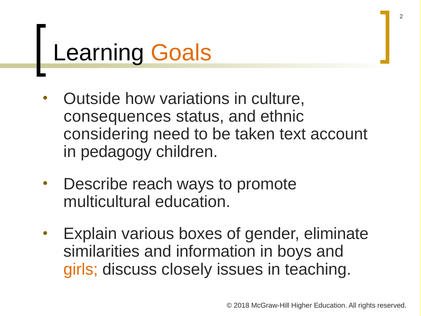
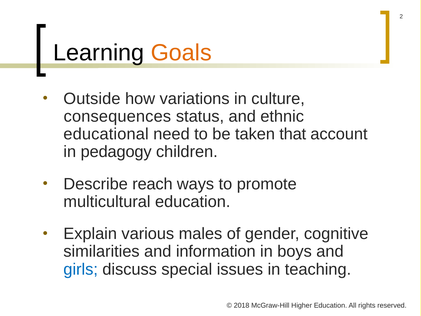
considering: considering -> educational (106, 134)
text: text -> that (293, 134)
boxes: boxes -> males (200, 234)
eliminate: eliminate -> cognitive (336, 234)
girls colour: orange -> blue (81, 269)
closely: closely -> special (187, 269)
